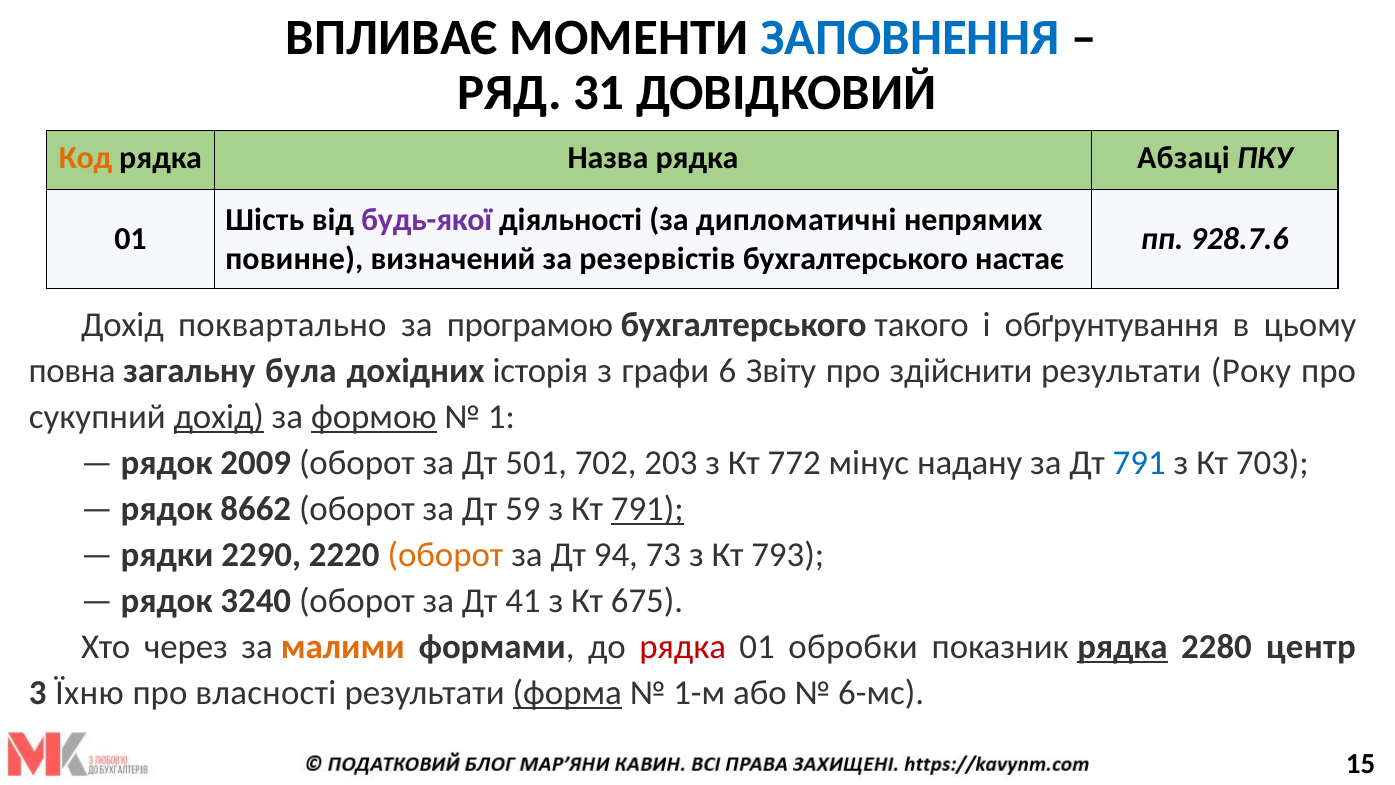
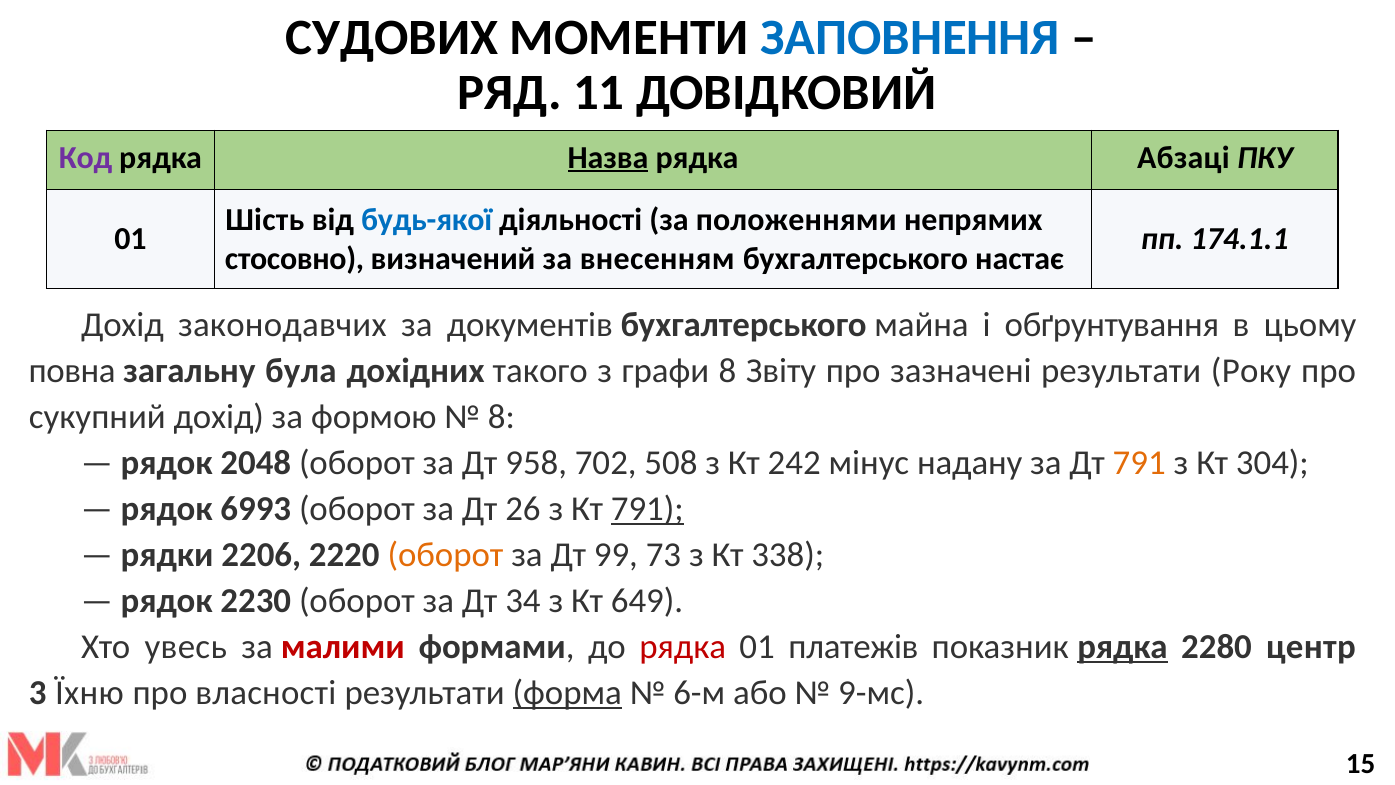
ВПЛИВАЄ: ВПЛИВАЄ -> СУДОВИХ (392, 37)
31: 31 -> 11 (599, 92)
Код colour: orange -> purple (86, 158)
Назва underline: none -> present (608, 158)
будь-якої colour: purple -> blue (427, 220)
дипломатичні: дипломатичні -> положеннями (796, 220)
928.7.6: 928.7.6 -> 174.1.1 (1240, 239)
повинне: повинне -> стосовно (295, 259)
резервістів: резервістів -> внесенням (657, 259)
поквартально: поквартально -> законодавчих (282, 324)
програмою: програмою -> документів (530, 324)
такого: такого -> майна (922, 324)
історія: історія -> такого (540, 370)
графи 6: 6 -> 8 (728, 370)
здійснити: здійснити -> зазначені (961, 370)
дохід underline: present -> none (219, 416)
формою underline: present -> none (374, 416)
1: 1 -> 8 (501, 416)
2009: 2009 -> 2048 (256, 462)
501: 501 -> 958 (536, 462)
203: 203 -> 508 (671, 462)
772: 772 -> 242 (794, 462)
791 colour: blue -> orange (1139, 462)
703: 703 -> 304 (1272, 462)
8662: 8662 -> 6993 (256, 508)
59: 59 -> 26 (523, 508)
2290: 2290 -> 2206 (261, 554)
94: 94 -> 99 (616, 554)
793: 793 -> 338 (788, 554)
3240: 3240 -> 2230 (256, 600)
41: 41 -> 34 (523, 600)
675: 675 -> 649 (647, 600)
через: через -> увесь (186, 646)
малими colour: orange -> red (343, 646)
обробки: обробки -> платежів (853, 646)
1-м: 1-м -> 6-м (699, 692)
6-мс: 6-мс -> 9-мс (881, 692)
